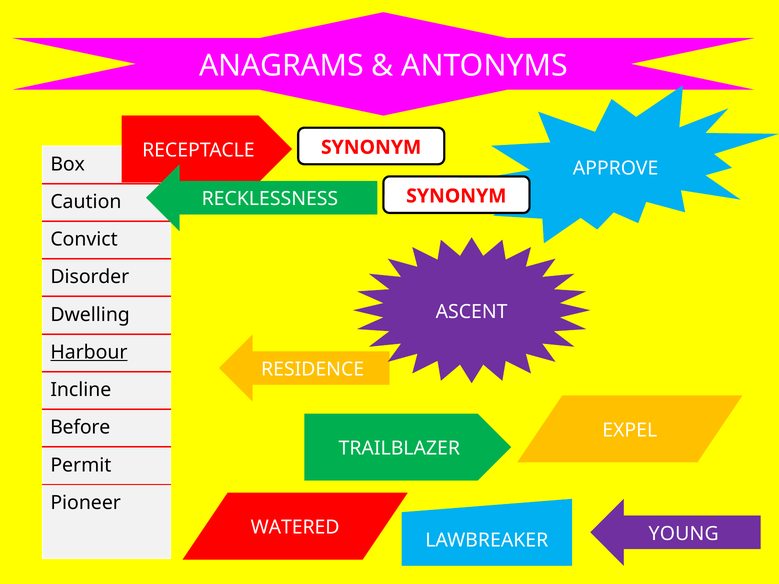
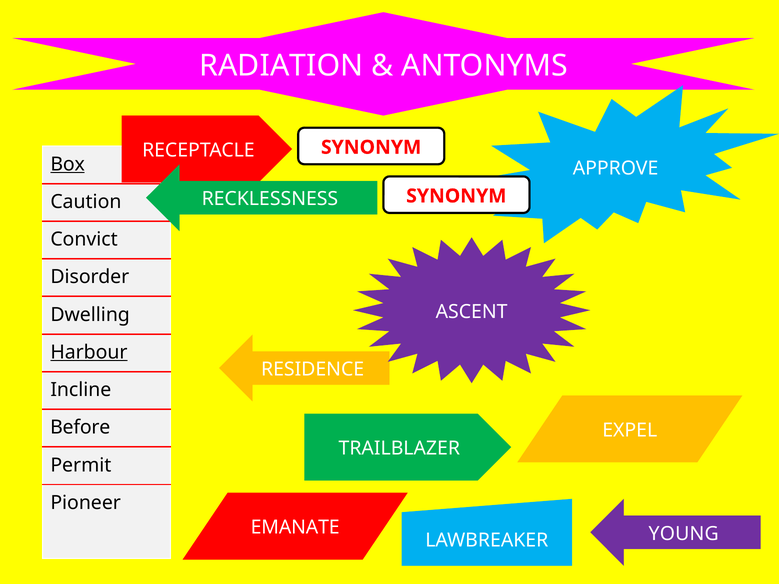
ANAGRAMS: ANAGRAMS -> RADIATION (281, 66)
Box underline: none -> present (68, 164)
WATERED: WATERED -> EMANATE (295, 528)
